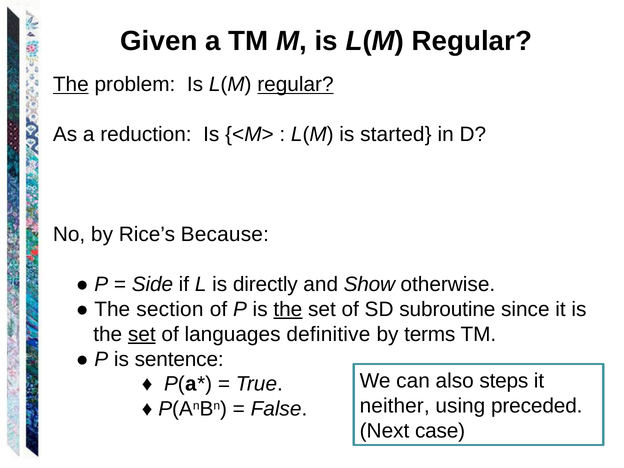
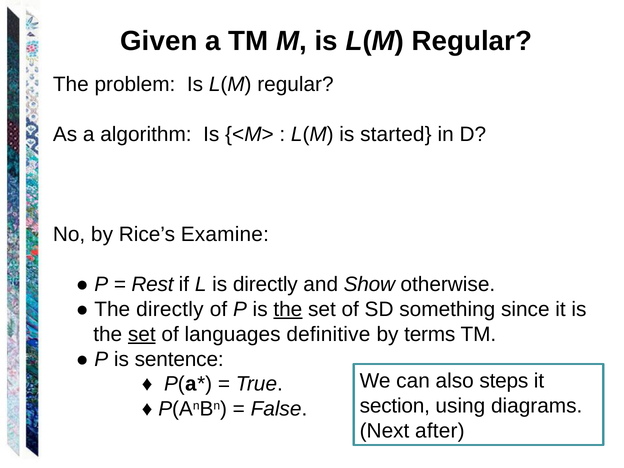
The underline: present -> none (71, 85)
regular underline: present -> none (295, 85)
reduction: reduction -> algorithm (146, 135)
Because: Because -> Examine (225, 234)
Side: Side -> Rest (152, 284)
The section: section -> directly (170, 309)
subroutine: subroutine -> something (447, 309)
neither: neither -> section (395, 406)
preceded: preceded -> diagrams (537, 406)
case: case -> after (440, 431)
